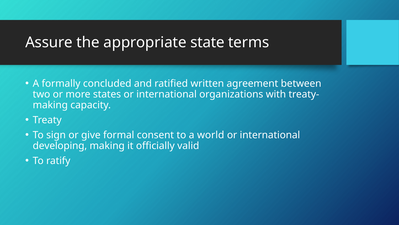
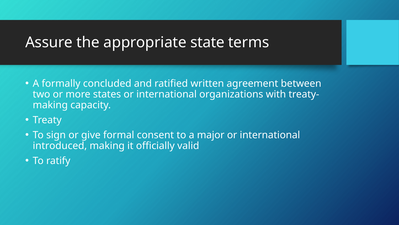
world: world -> major (211, 135)
developing: developing -> introduced (60, 145)
